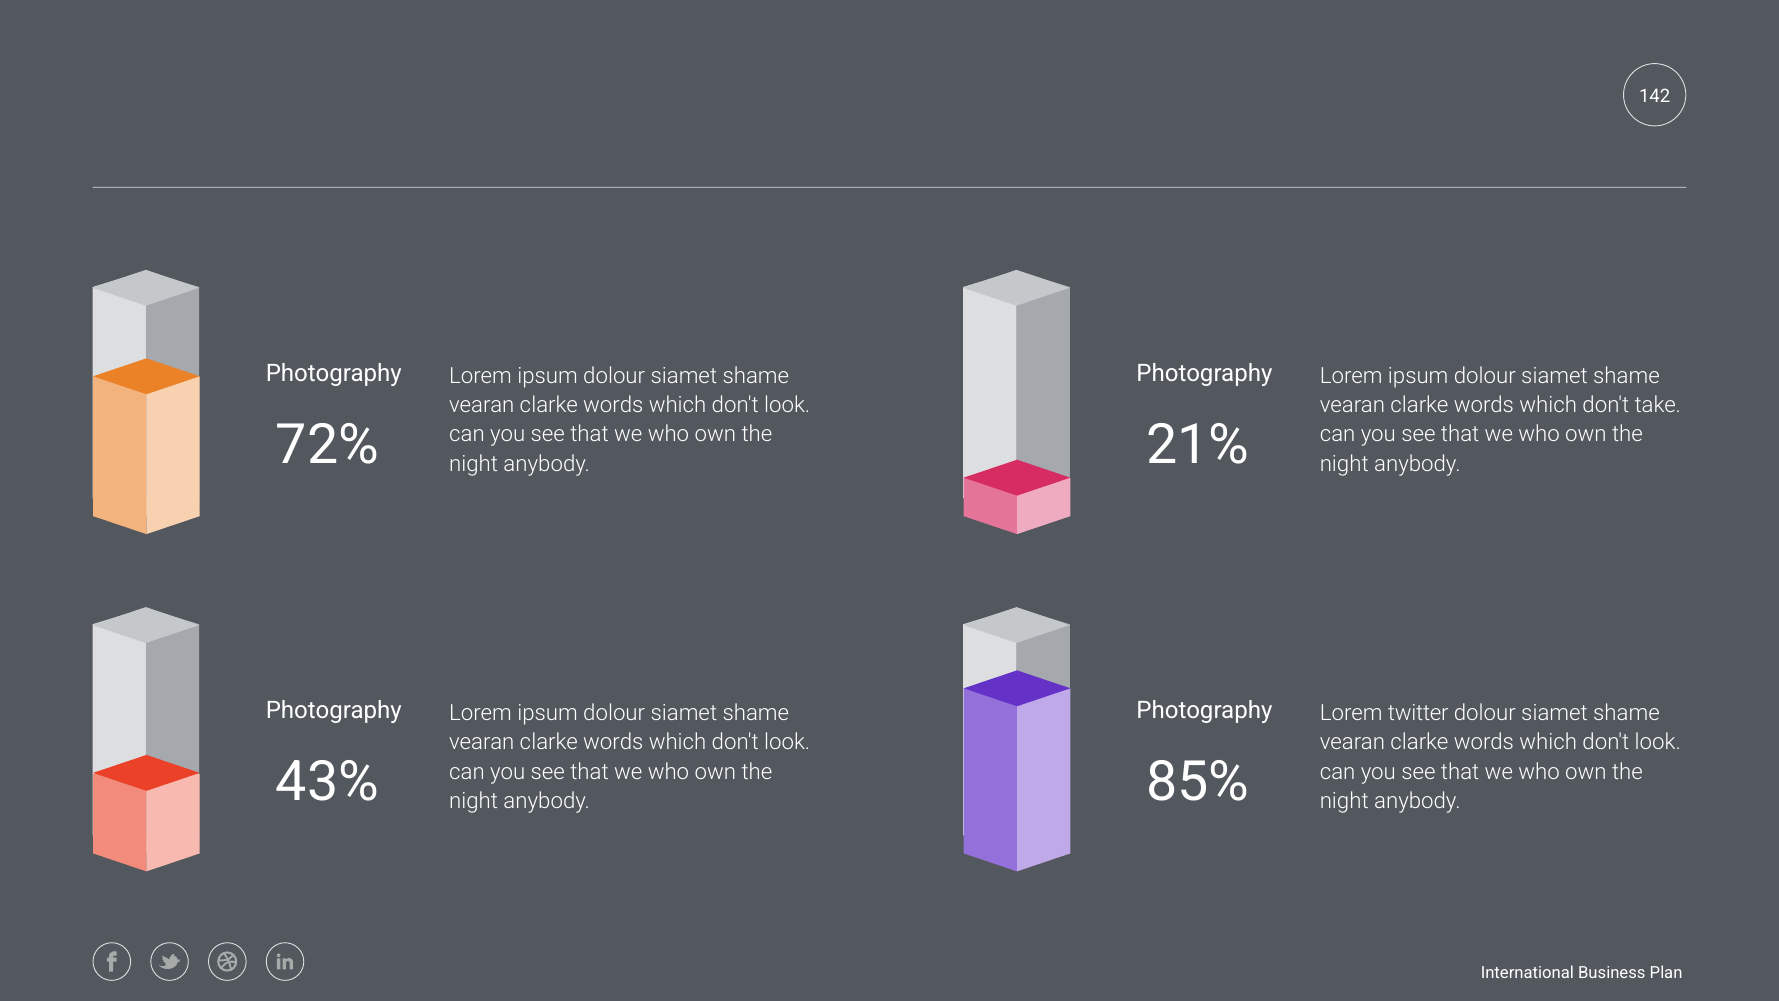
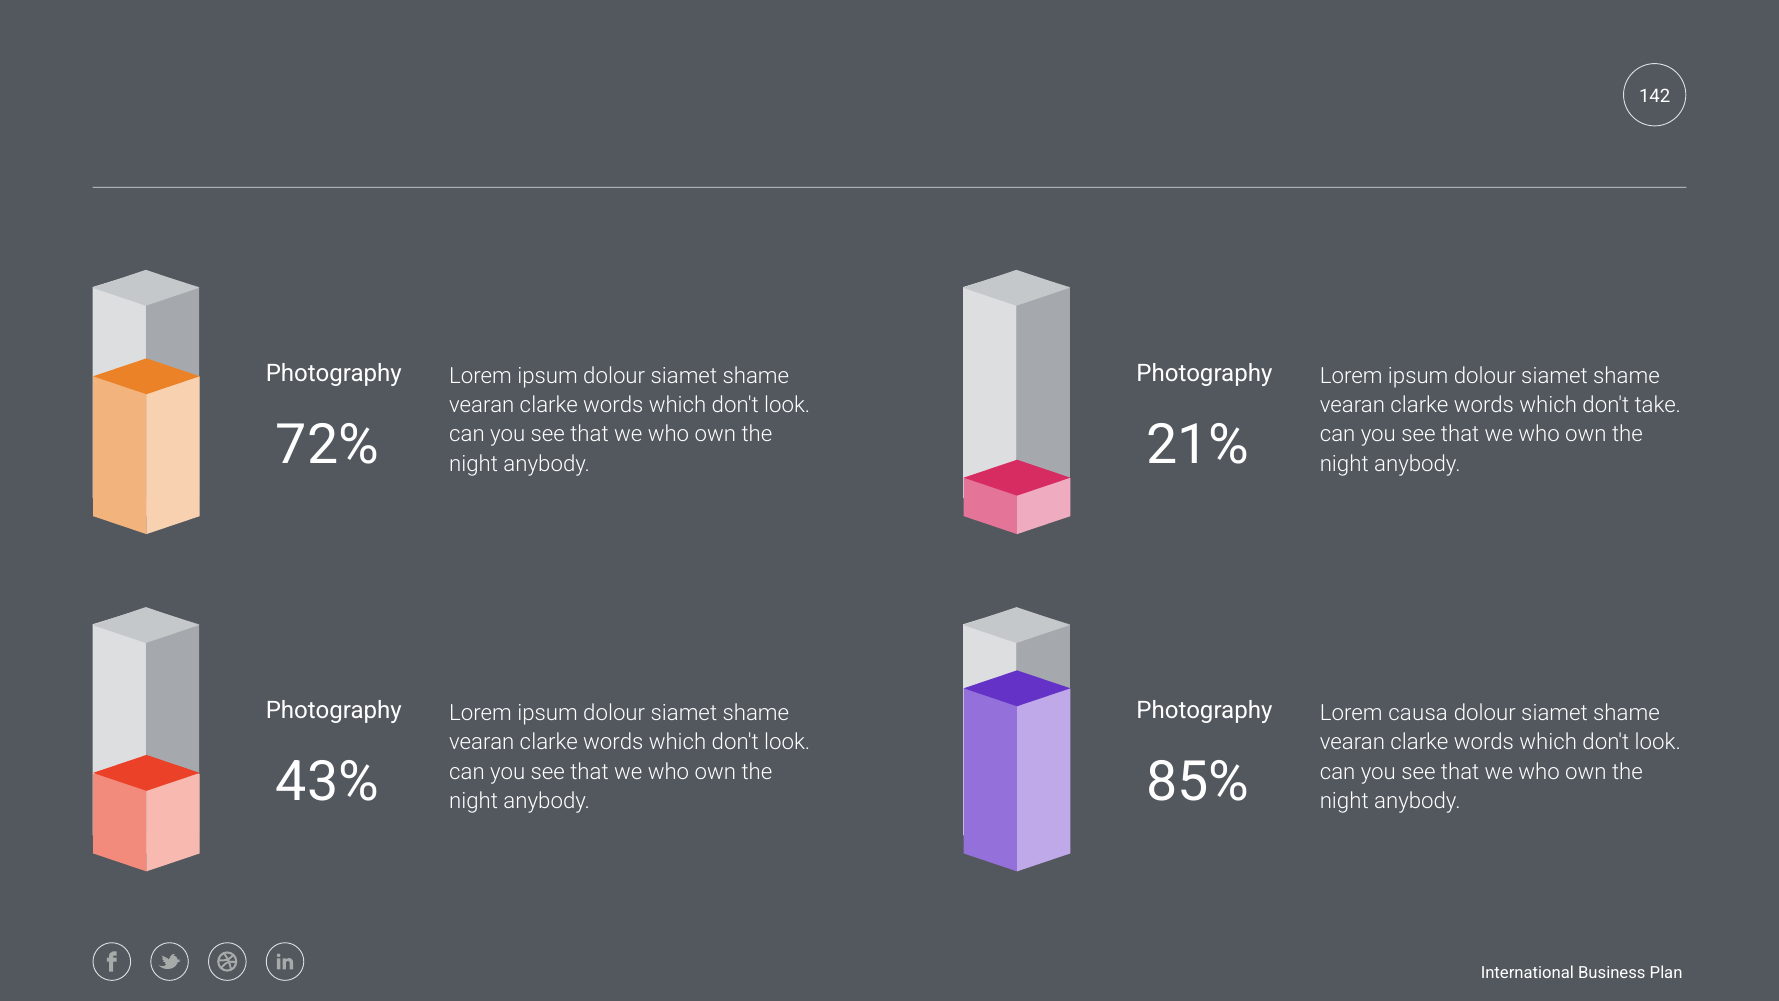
twitter: twitter -> causa (1418, 713)
